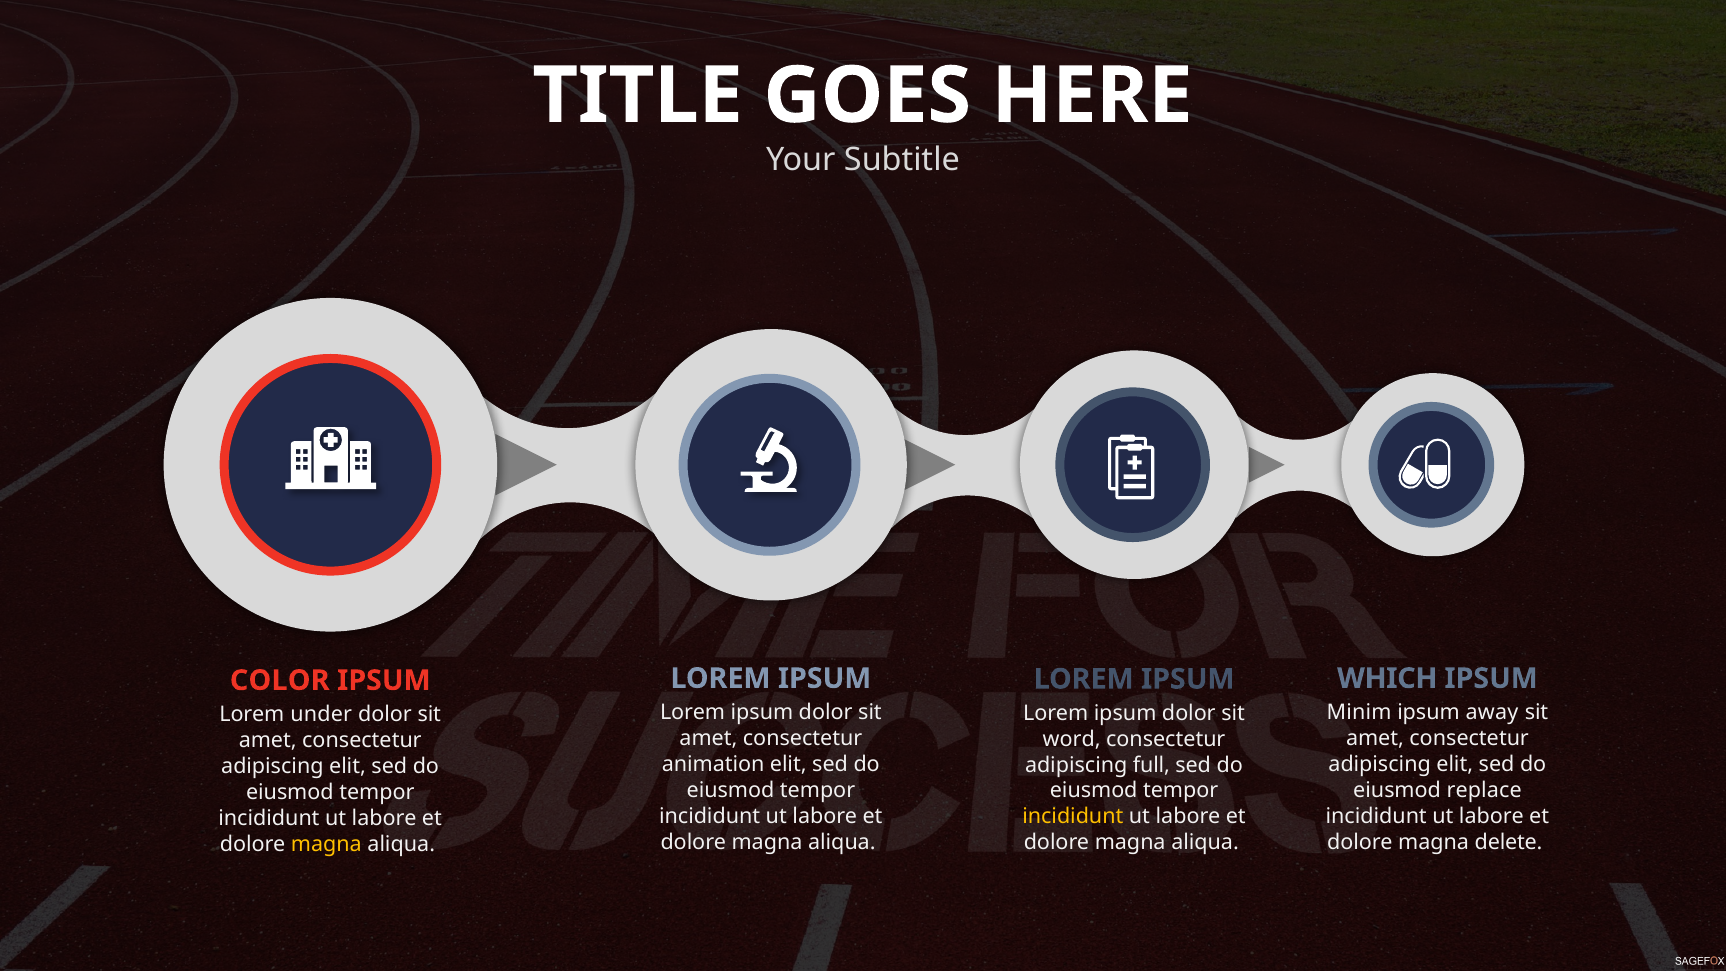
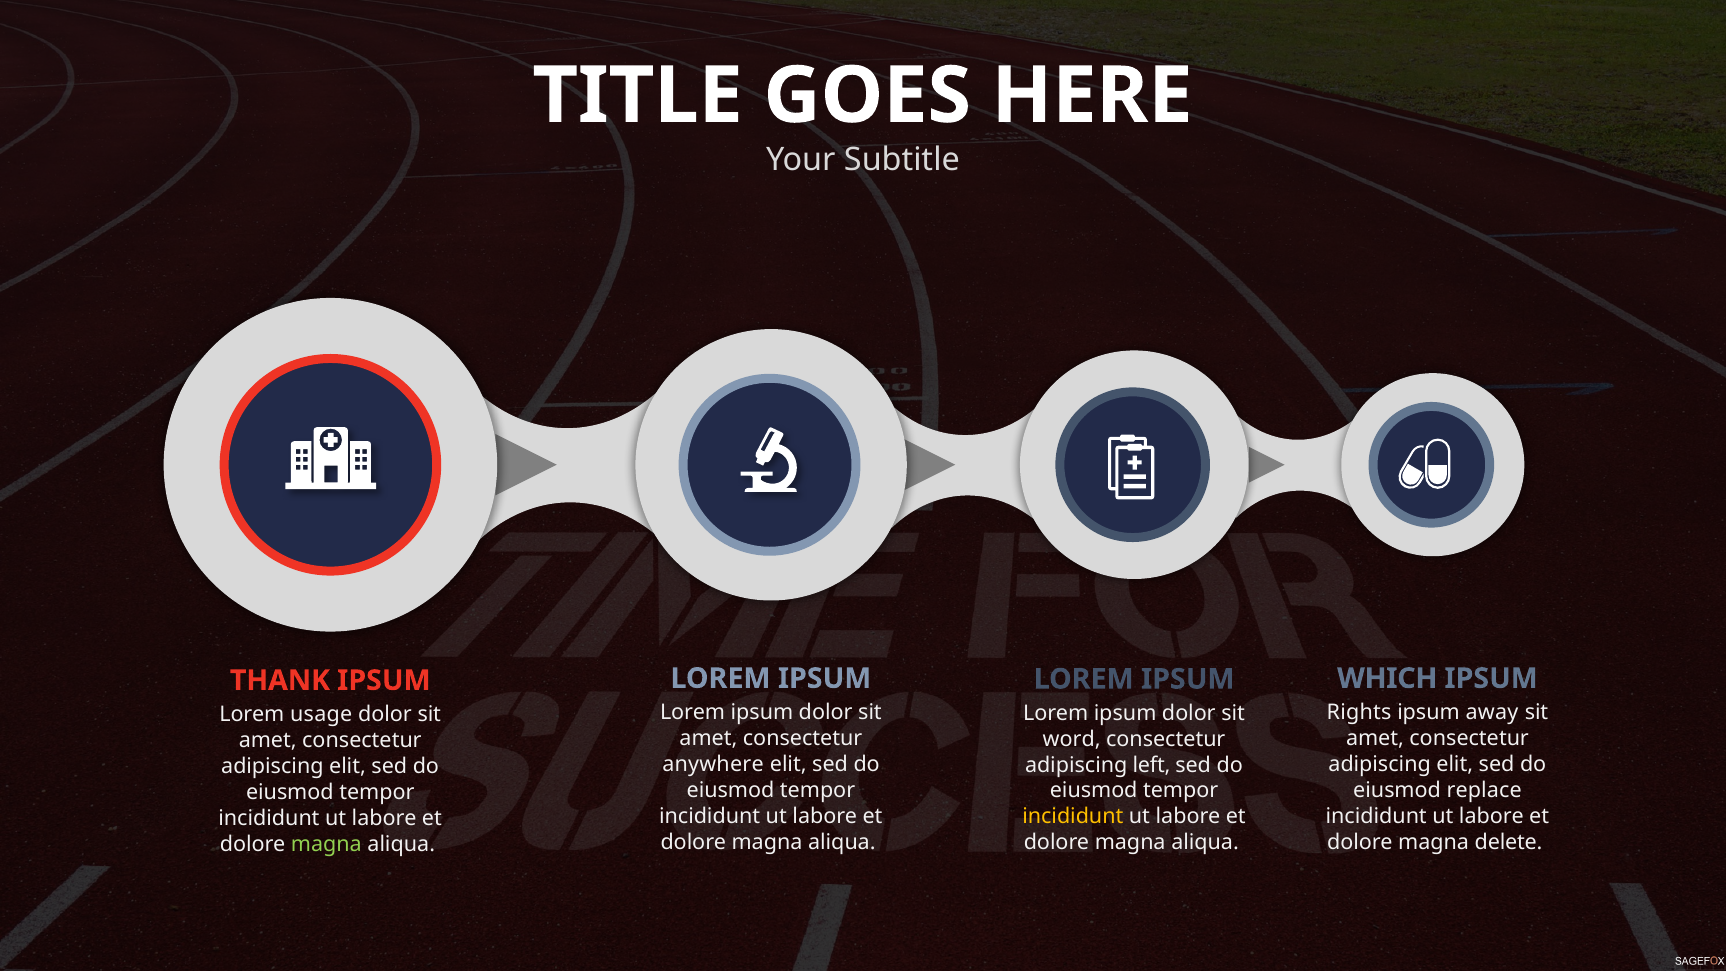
COLOR: COLOR -> THANK (280, 680)
Minim: Minim -> Rights (1359, 712)
under: under -> usage (321, 714)
animation: animation -> anywhere (713, 764)
full: full -> left (1151, 765)
magna colour: yellow -> light green (326, 844)
